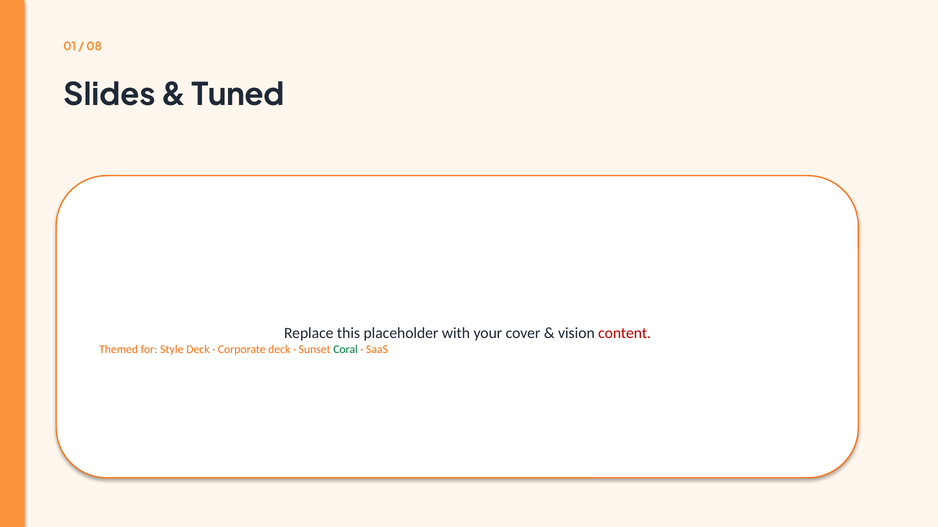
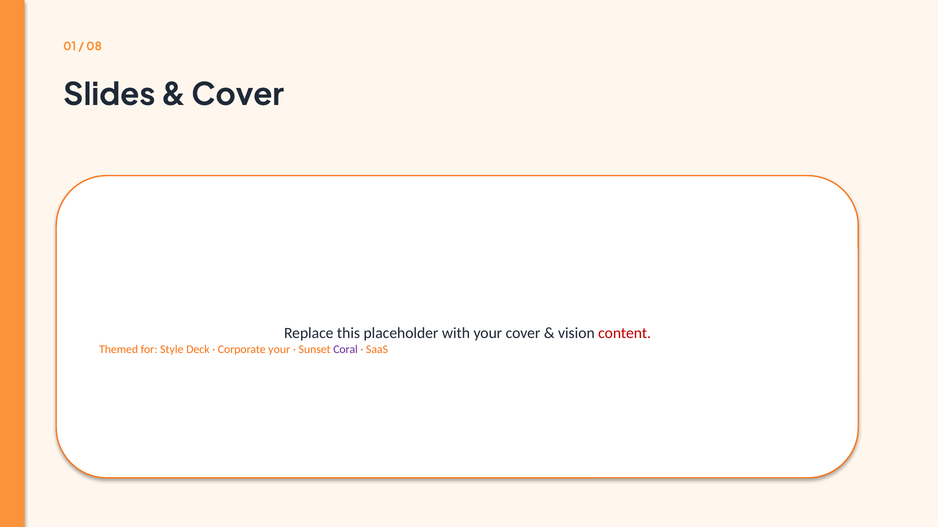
Tuned: Tuned -> Cover (238, 95)
Corporate deck: deck -> your (279, 350)
Coral colour: green -> purple (346, 350)
